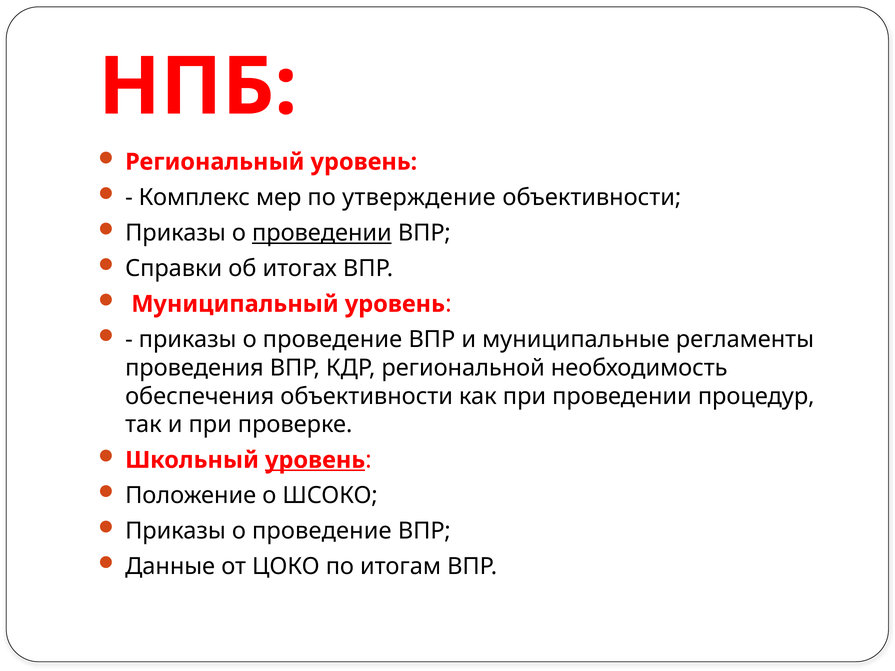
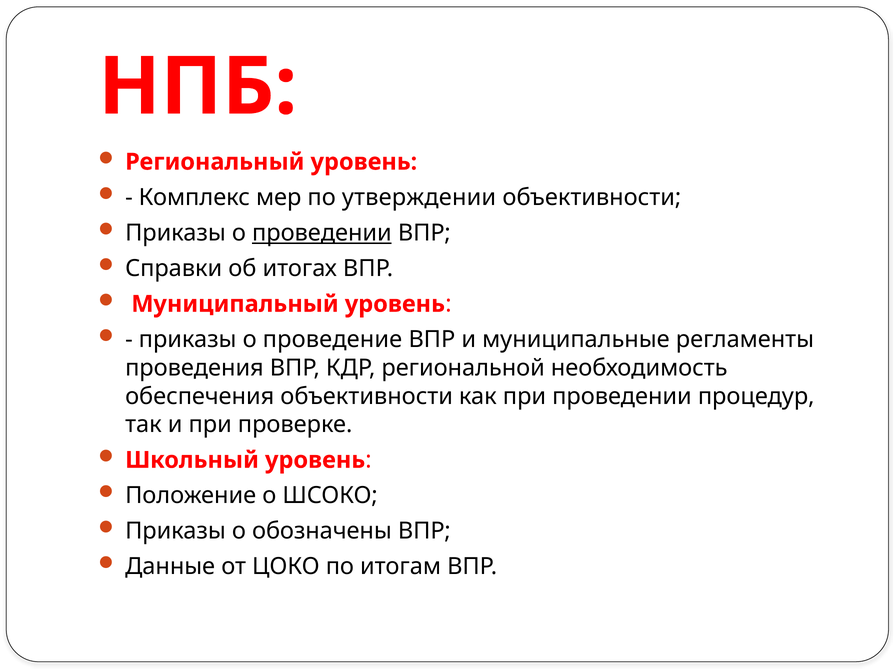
утверждение: утверждение -> утверждении (419, 197)
уровень underline: present -> none (315, 460)
проведение: проведение -> обозначены (322, 531)
